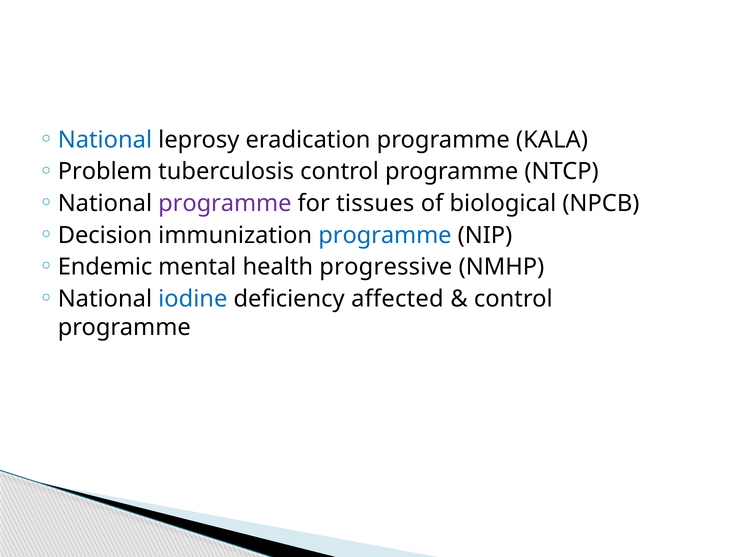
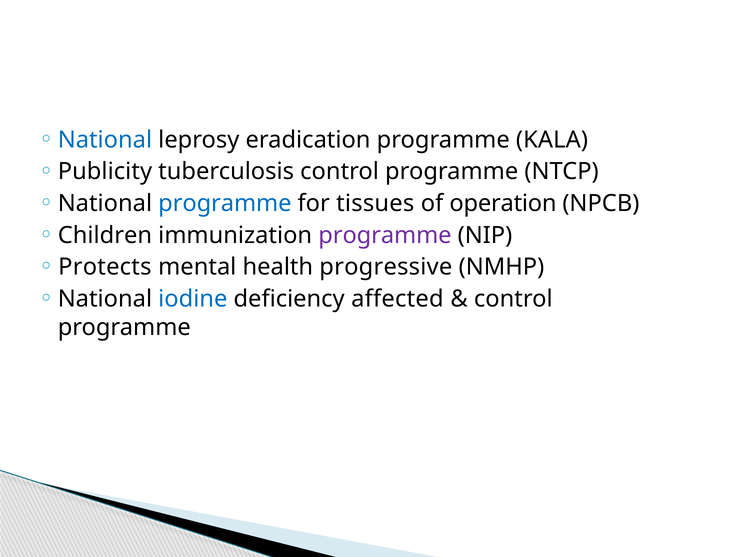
Problem: Problem -> Publicity (105, 171)
programme colour: purple -> blue (225, 203)
biological: biological -> operation (503, 203)
Decision: Decision -> Children (105, 235)
programme colour: blue -> purple (385, 235)
Endemic: Endemic -> Protects (105, 267)
